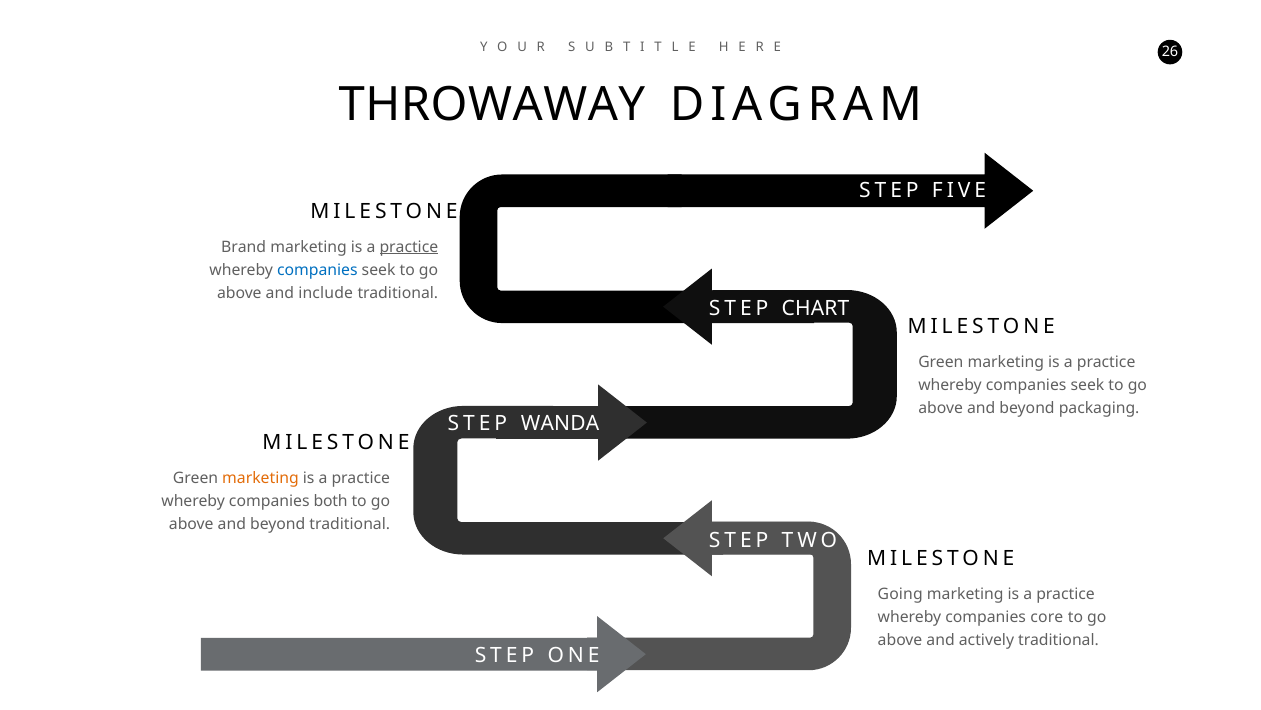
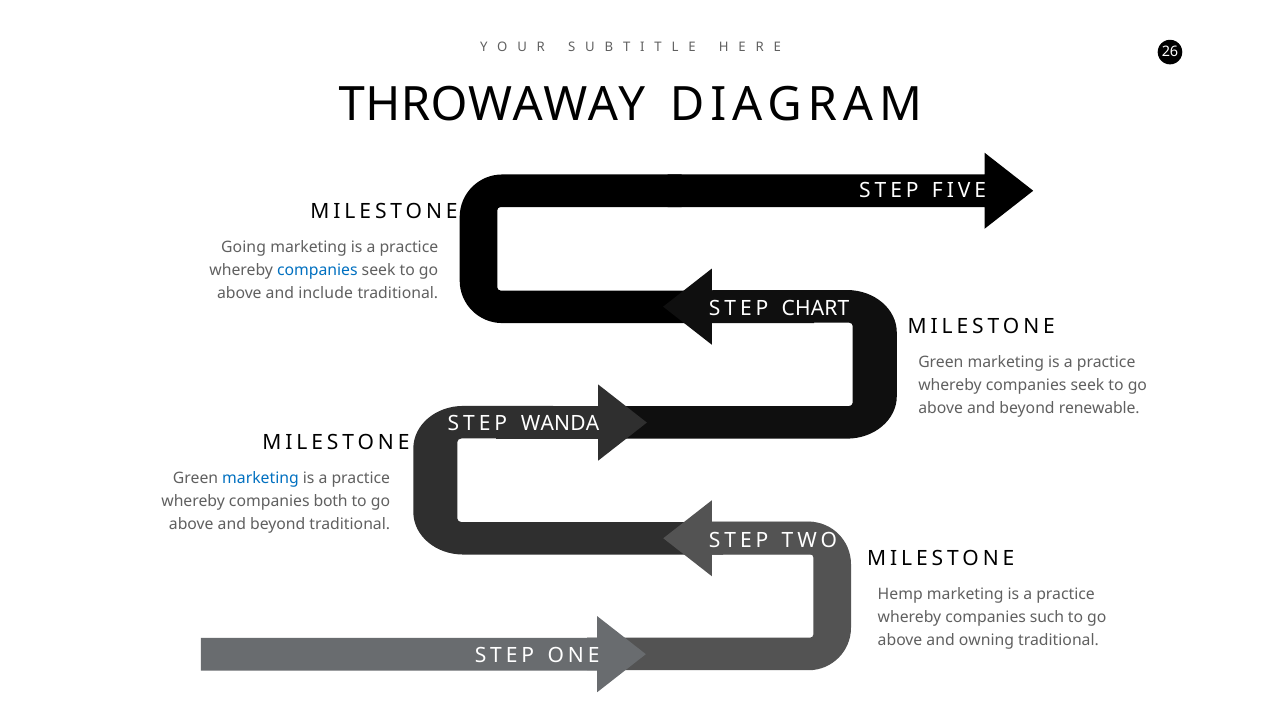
Brand: Brand -> Going (244, 247)
practice underline: present -> none (409, 247)
packaging: packaging -> renewable (1099, 408)
marketing colour: orange -> blue (261, 478)
Going: Going -> Hemp (900, 594)
core: core -> such (1047, 617)
actively: actively -> owning (986, 640)
